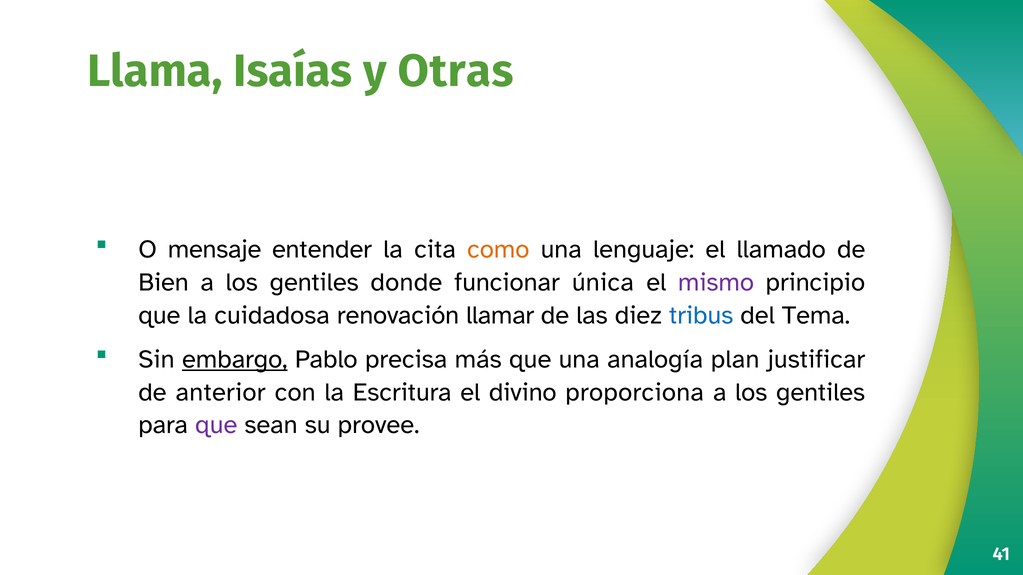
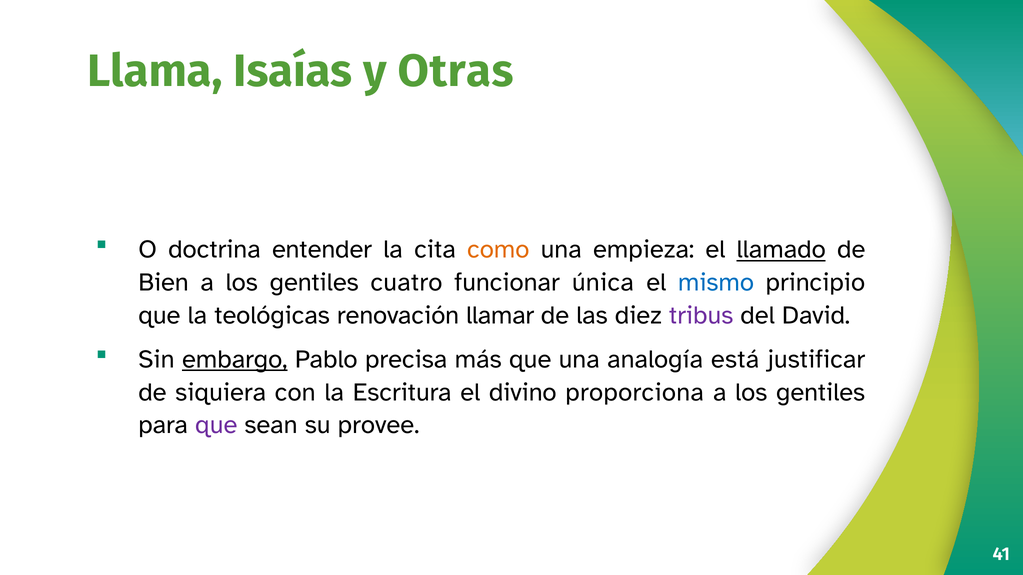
mensaje: mensaje -> doctrina (214, 250)
lenguaje: lenguaje -> empieza (644, 250)
llamado underline: none -> present (781, 250)
donde: donde -> cuatro (406, 283)
mismo colour: purple -> blue (716, 283)
cuidadosa: cuidadosa -> teológicas (272, 315)
tribus colour: blue -> purple (701, 315)
Tema: Tema -> David (816, 315)
plan: plan -> está (735, 360)
anterior: anterior -> siquiera (221, 392)
